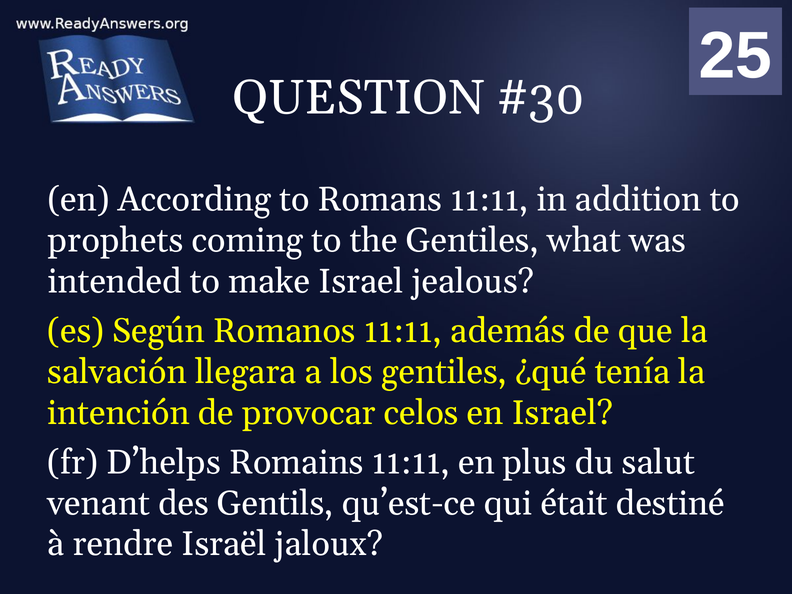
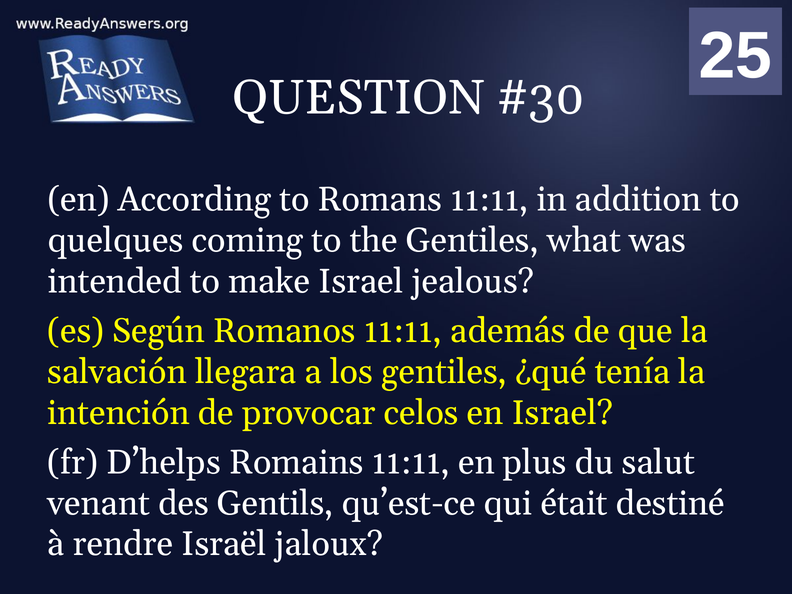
prophets: prophets -> quelques (116, 240)
